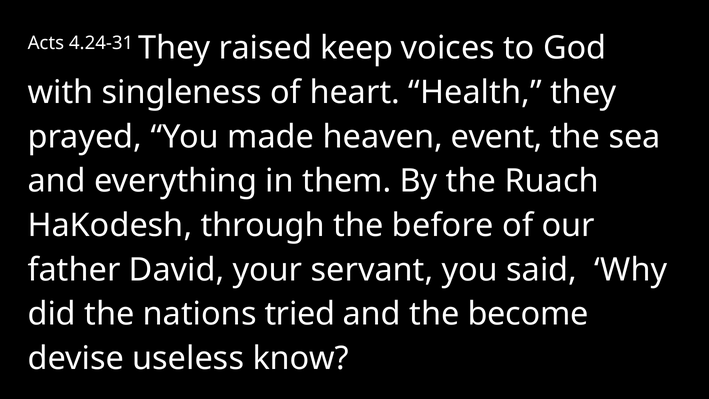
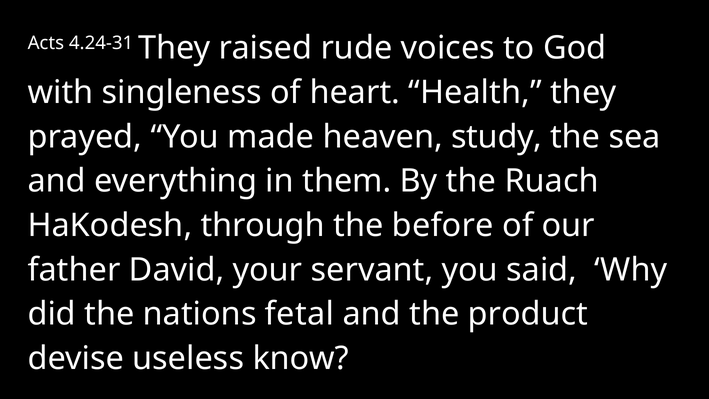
keep: keep -> rude (356, 48)
event: event -> study (497, 137)
tried: tried -> fetal (299, 314)
become: become -> product (528, 314)
